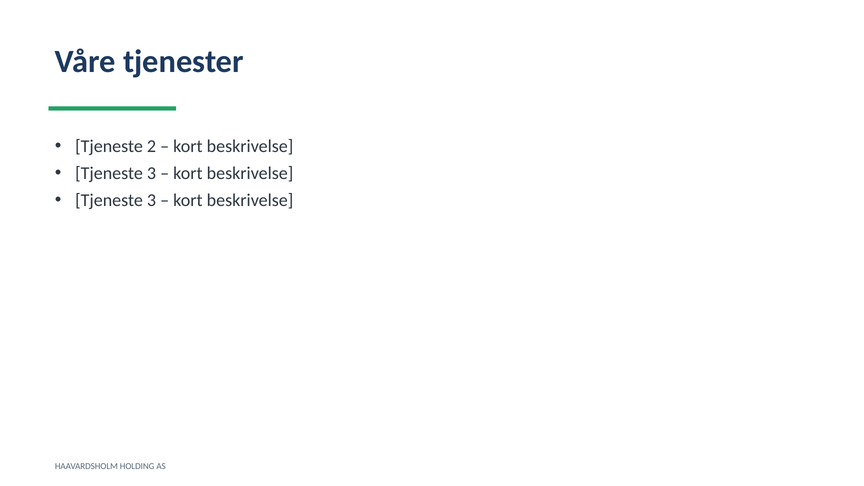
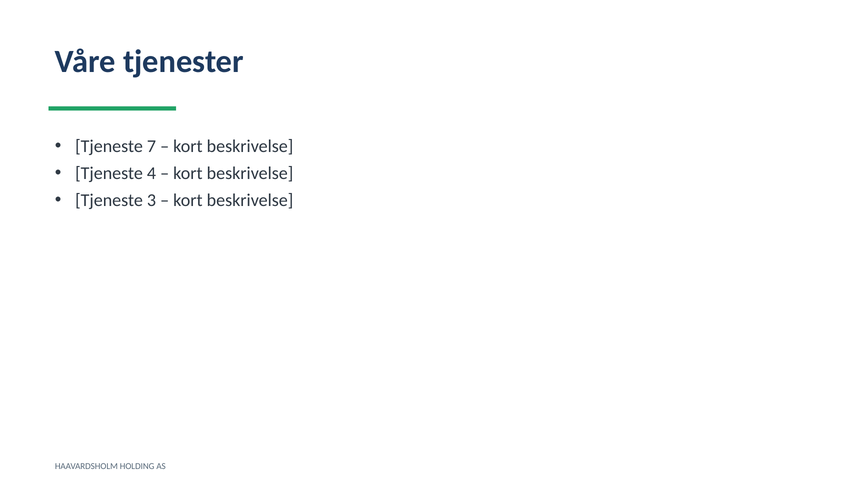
2: 2 -> 7 (151, 146)
3: 3 -> 4 (151, 173)
